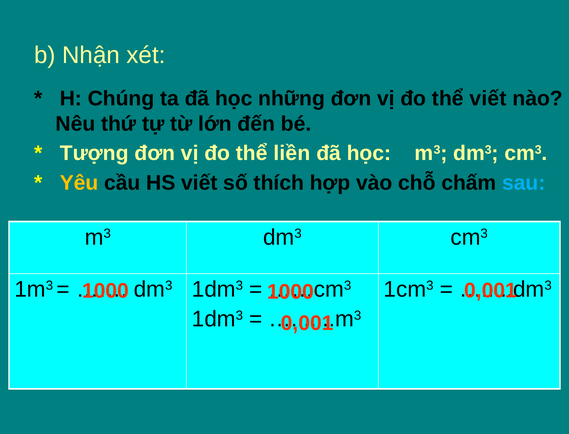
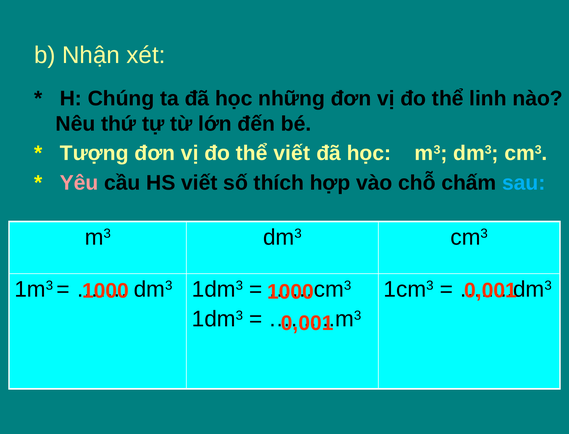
thể viết: viết -> linh (488, 98)
thể liền: liền -> viết (292, 153)
Yêu colour: yellow -> pink (79, 183)
